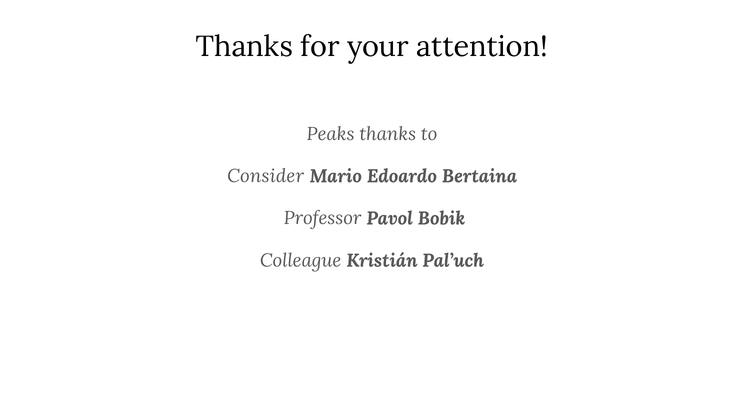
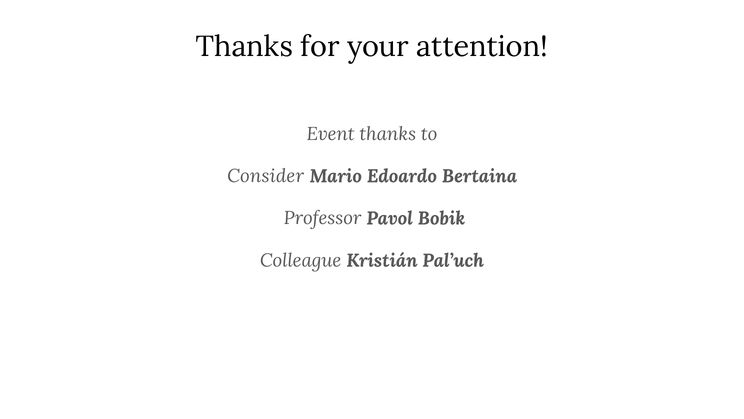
Peaks: Peaks -> Event (331, 134)
